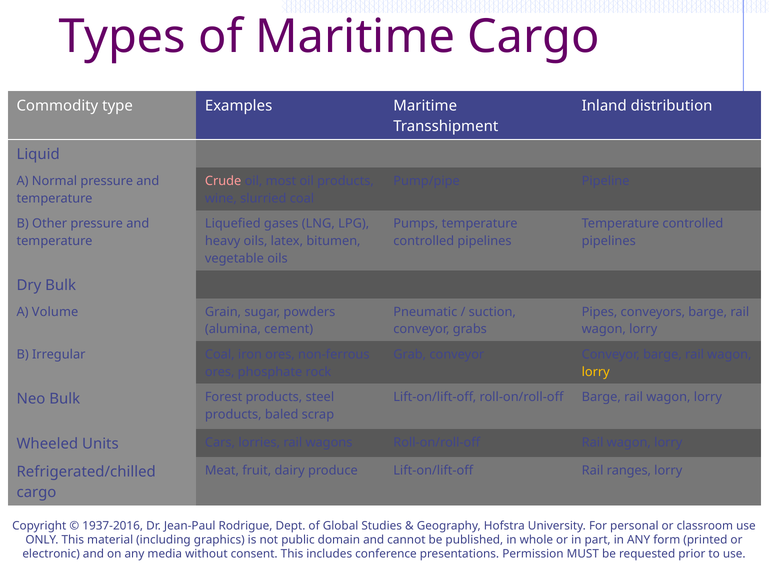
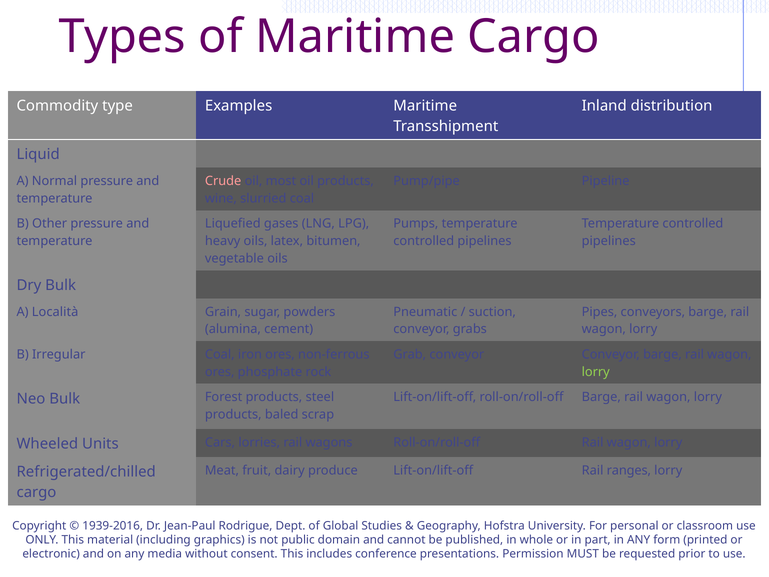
Volume: Volume -> Località (55, 312)
lorry colour: yellow -> light green (596, 372)
1937-2016: 1937-2016 -> 1939-2016 (113, 526)
